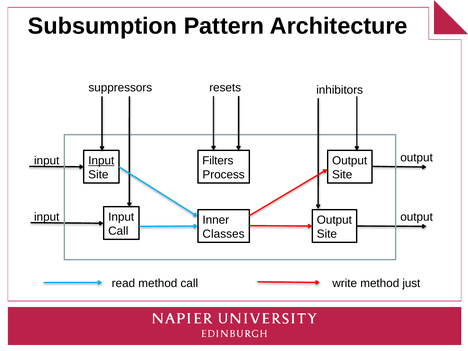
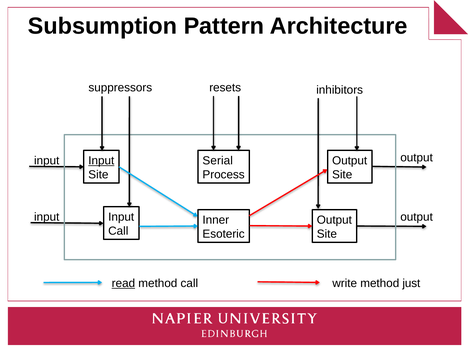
Filters: Filters -> Serial (218, 161)
Classes: Classes -> Esoteric (224, 234)
read underline: none -> present (123, 283)
